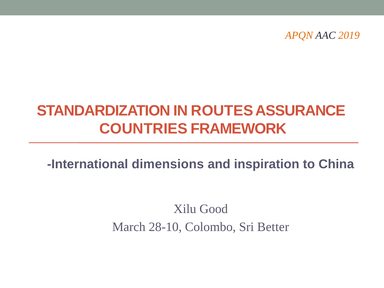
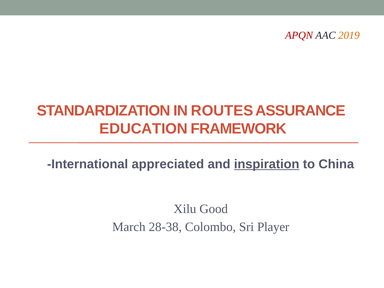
APQN colour: orange -> red (299, 35)
COUNTRIES: COUNTRIES -> EDUCATION (144, 129)
dimensions: dimensions -> appreciated (168, 164)
inspiration underline: none -> present (267, 164)
28-10: 28-10 -> 28-38 (165, 227)
Better: Better -> Player (273, 227)
